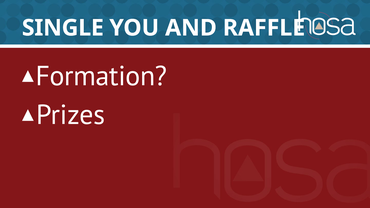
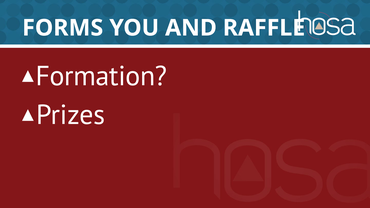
SINGLE: SINGLE -> FORMS (63, 28)
